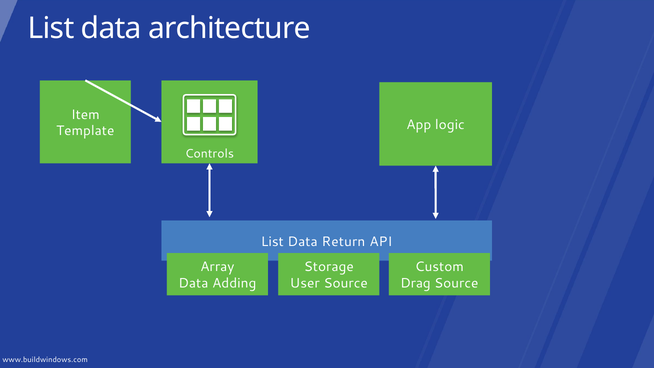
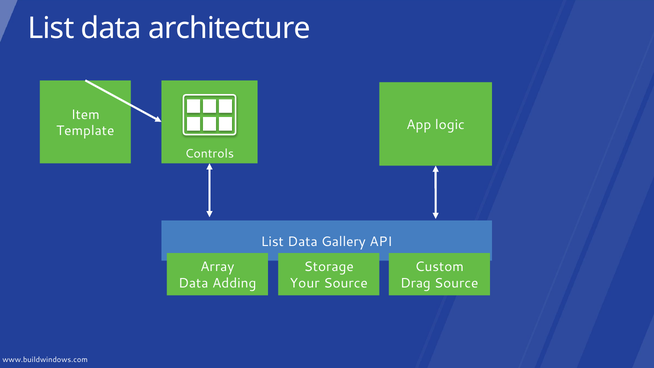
Return: Return -> Gallery (344, 242)
User: User -> Your (305, 283)
